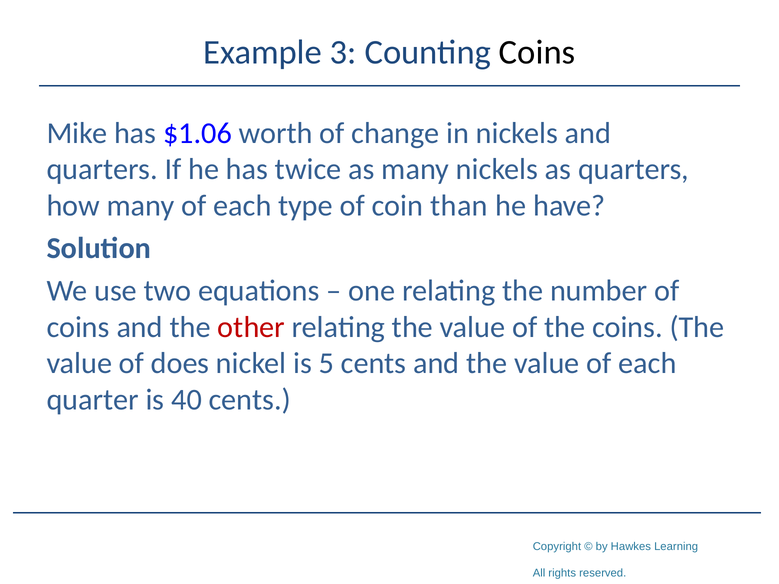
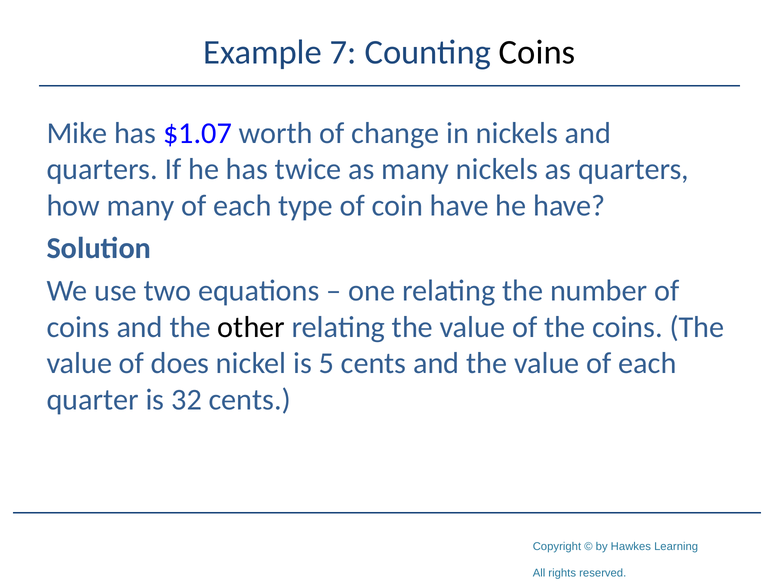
3: 3 -> 7 (343, 52)
$1.06: $1.06 -> $1.07 (198, 133)
coin than: than -> have (459, 206)
other colour: red -> black (251, 327)
40: 40 -> 32 (187, 400)
